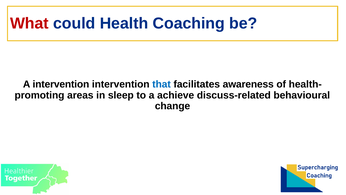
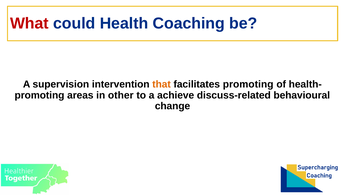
A intervention: intervention -> supervision (61, 84)
that colour: blue -> orange (162, 84)
facilitates awareness: awareness -> promoting (248, 84)
sleep: sleep -> other (121, 95)
